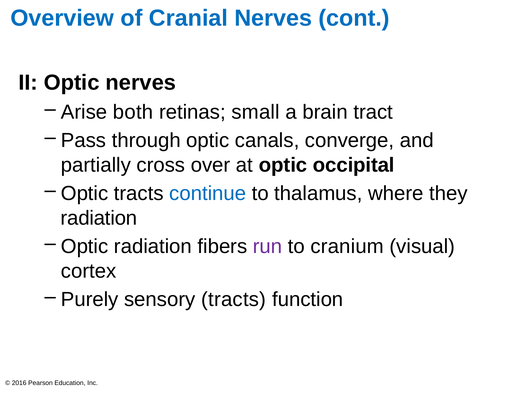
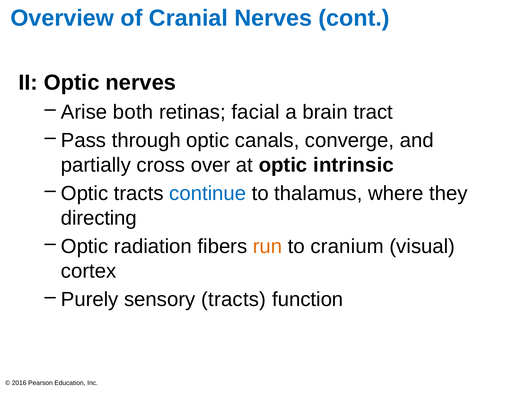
small: small -> facial (256, 112)
occipital: occipital -> intrinsic (354, 165)
radiation: radiation -> directing (99, 218)
run colour: purple -> orange (268, 247)
